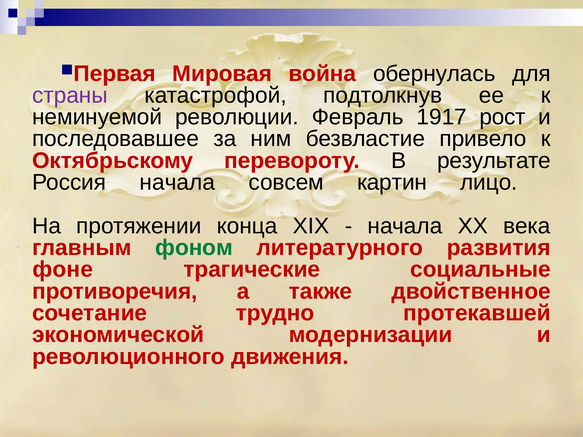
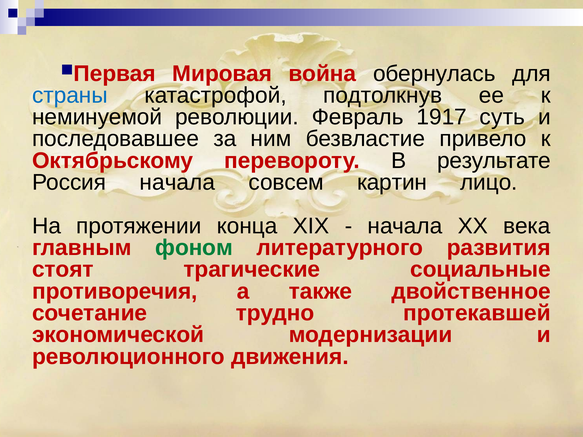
страны colour: purple -> blue (70, 95)
рост: рост -> суть (502, 117)
фоне: фоне -> стоят (63, 270)
